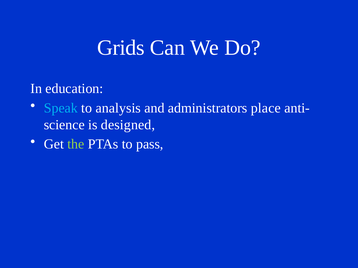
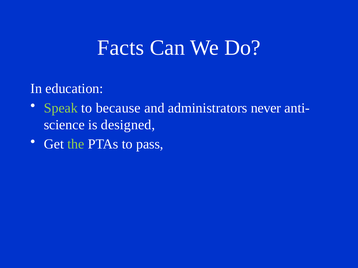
Grids: Grids -> Facts (121, 48)
Speak colour: light blue -> light green (61, 108)
analysis: analysis -> because (118, 108)
place: place -> never (266, 108)
